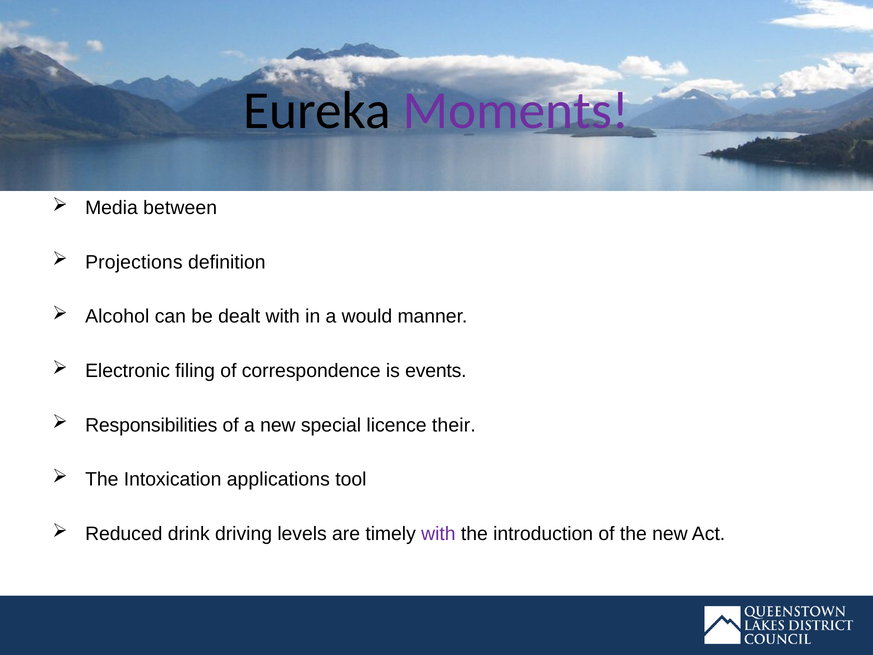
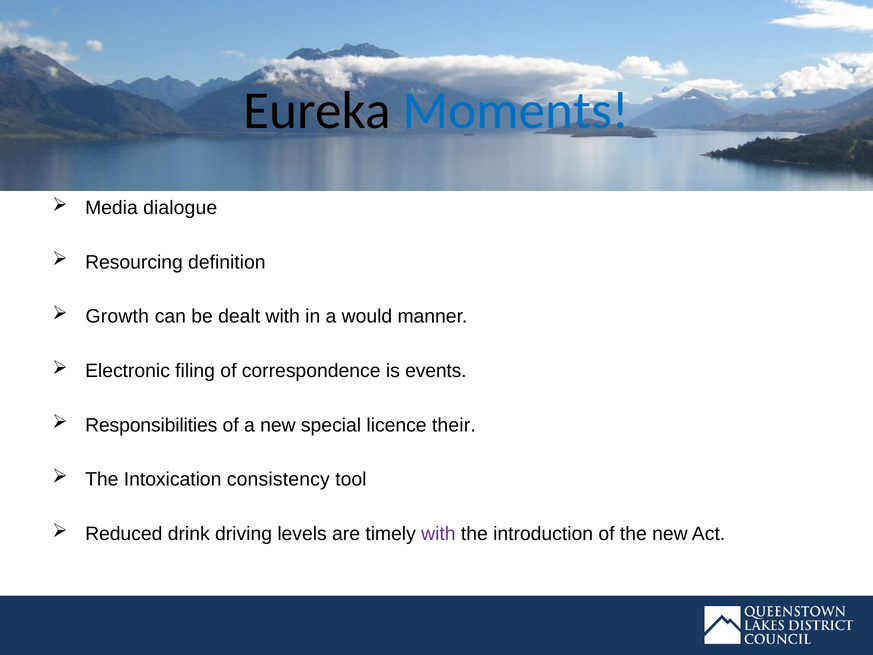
Moments colour: purple -> blue (516, 111)
between: between -> dialogue (180, 208)
Projections: Projections -> Resourcing (134, 262)
Alcohol: Alcohol -> Growth (117, 316)
applications: applications -> consistency (278, 479)
